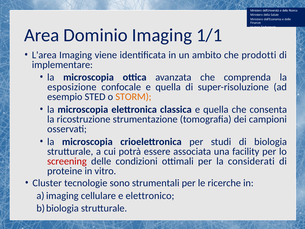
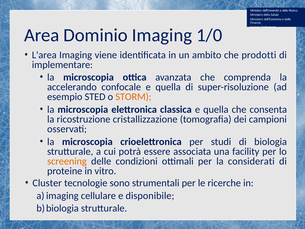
1/1: 1/1 -> 1/0 (209, 35)
esposizione: esposizione -> accelerando (72, 87)
strumentazione: strumentazione -> cristallizzazione (145, 119)
screening colour: red -> orange (67, 161)
elettronico: elettronico -> disponibile (150, 195)
